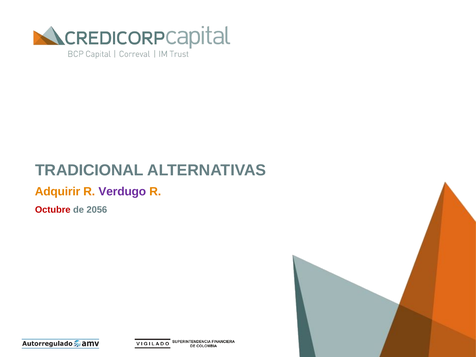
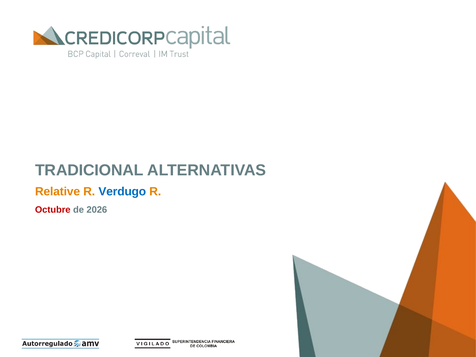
Adquirir: Adquirir -> Relative (58, 192)
Verdugo colour: purple -> blue (122, 192)
2056: 2056 -> 2026 (97, 210)
